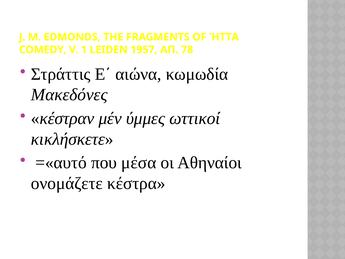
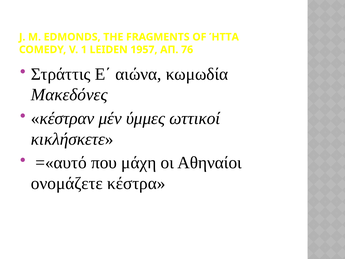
78: 78 -> 76 (187, 50)
μέσα: μέσα -> μάχη (139, 163)
